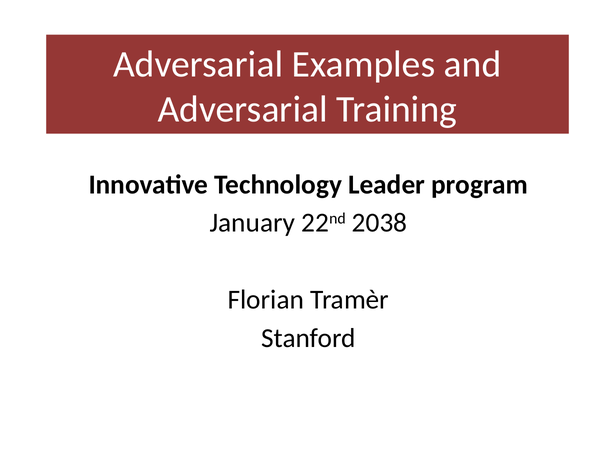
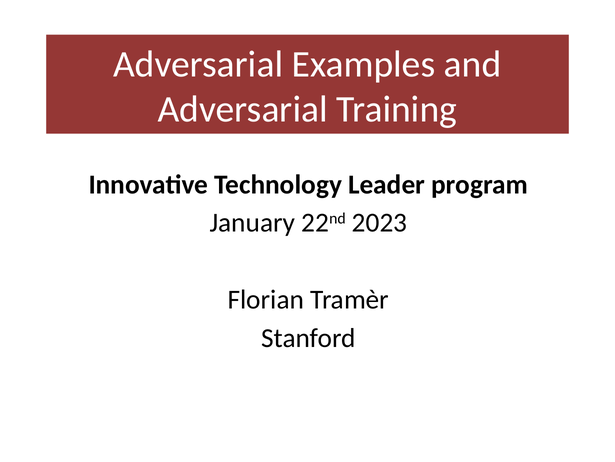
2038: 2038 -> 2023 (380, 223)
